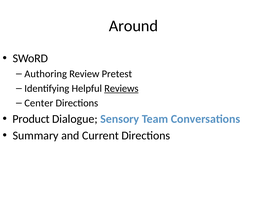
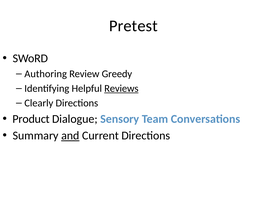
Around: Around -> Pretest (133, 26)
Pretest: Pretest -> Greedy (117, 74)
Center: Center -> Clearly (39, 103)
and underline: none -> present (70, 135)
